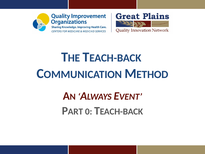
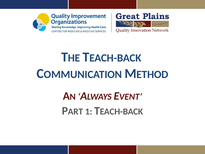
0: 0 -> 1 (89, 111)
